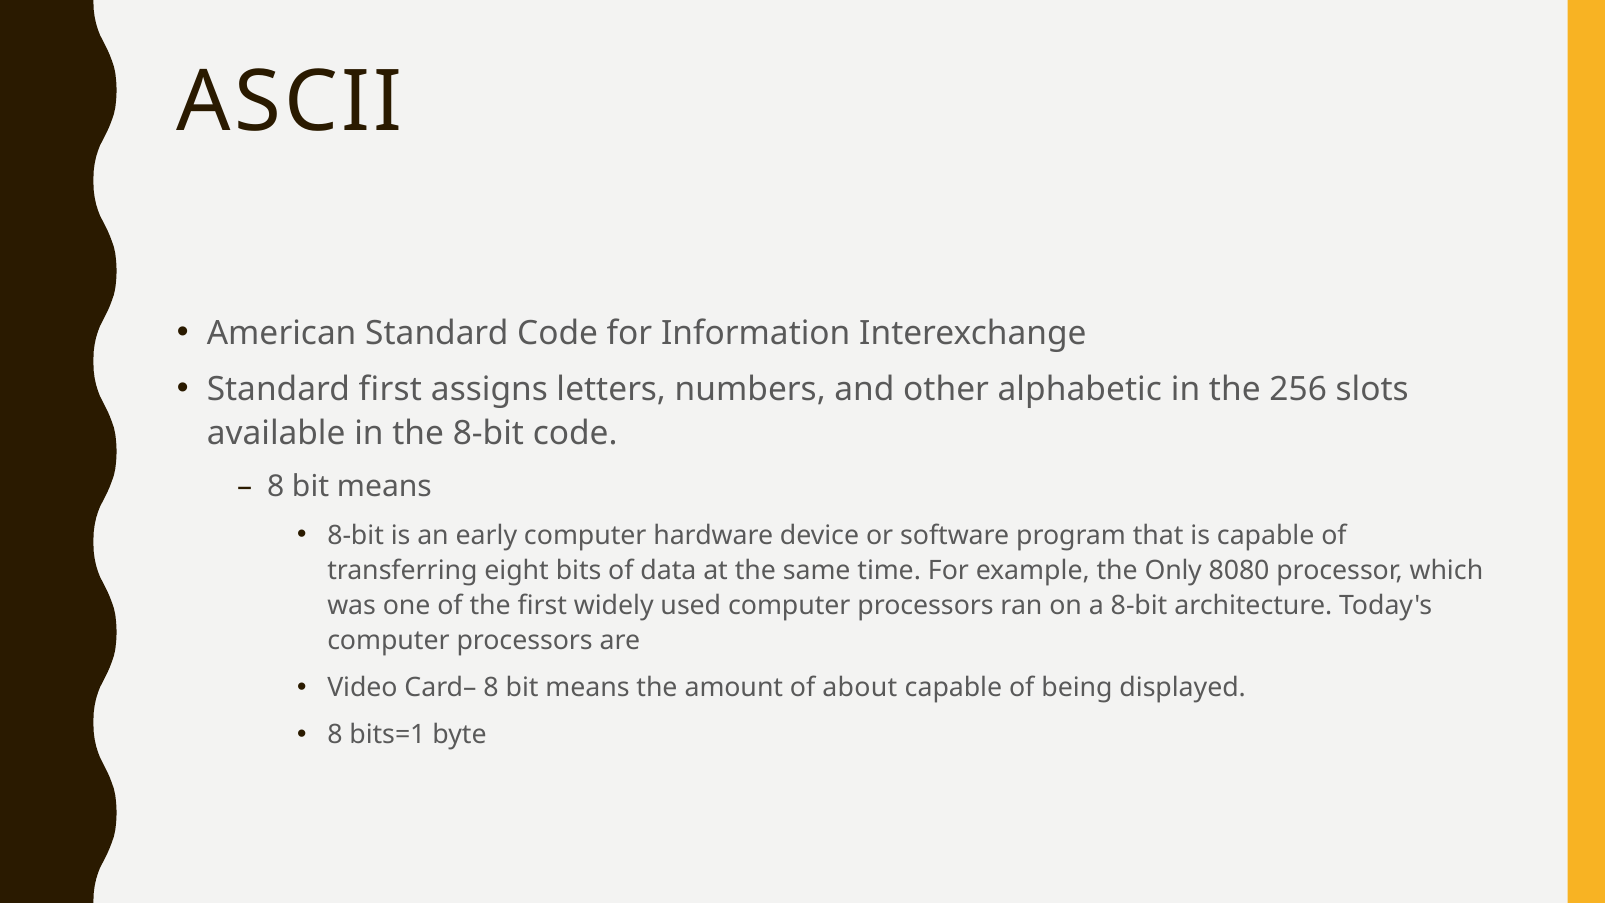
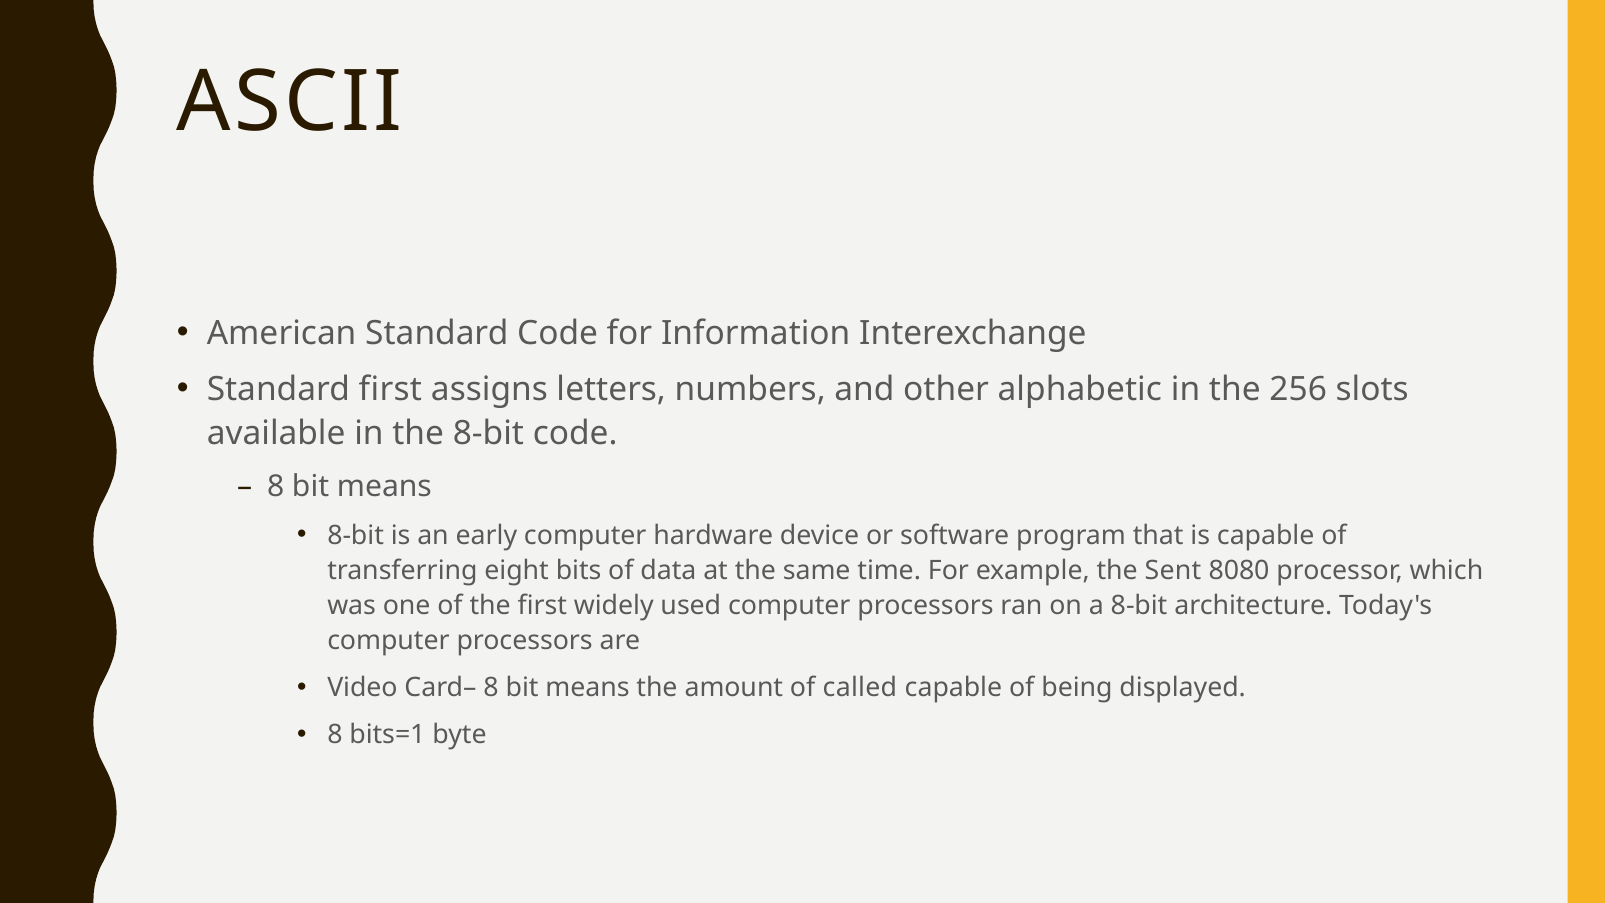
Only: Only -> Sent (1173, 570)
about: about -> called (860, 688)
